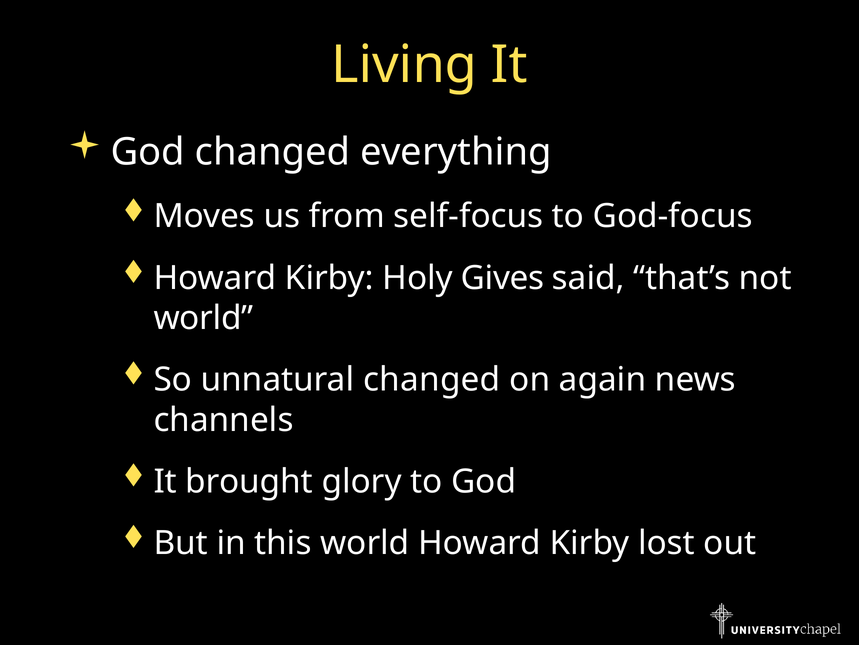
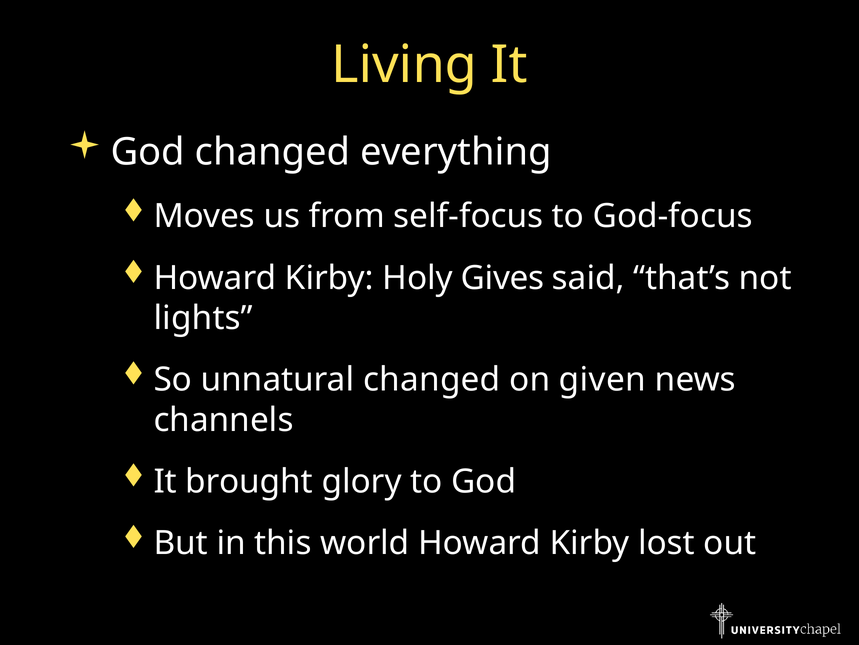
world: world -> lights (203, 318)
again: again -> given (602, 379)
